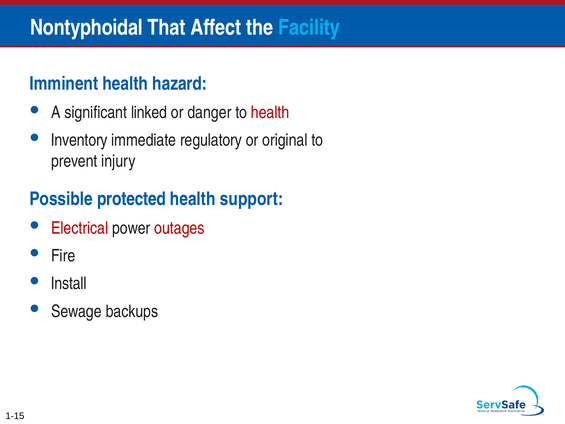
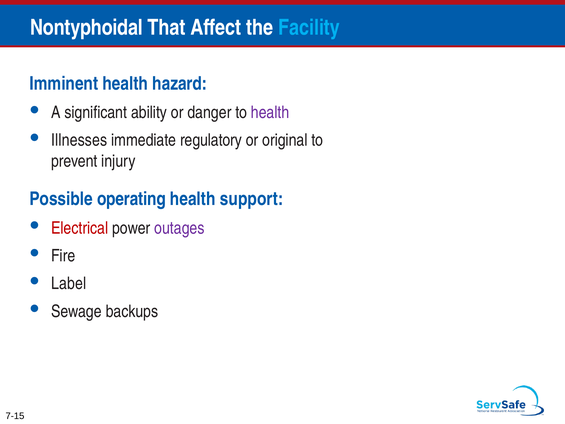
linked: linked -> ability (149, 112)
health colour: red -> purple (270, 112)
Inventory: Inventory -> Illnesses (79, 140)
protected: protected -> operating (131, 199)
outages colour: red -> purple (179, 228)
Install: Install -> Label (69, 283)
1-15: 1-15 -> 7-15 (15, 416)
